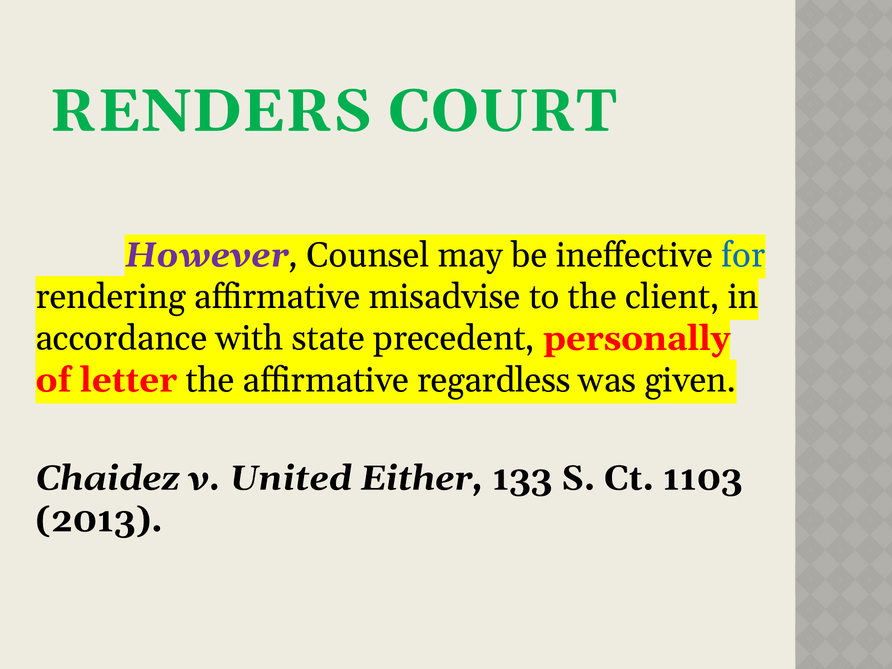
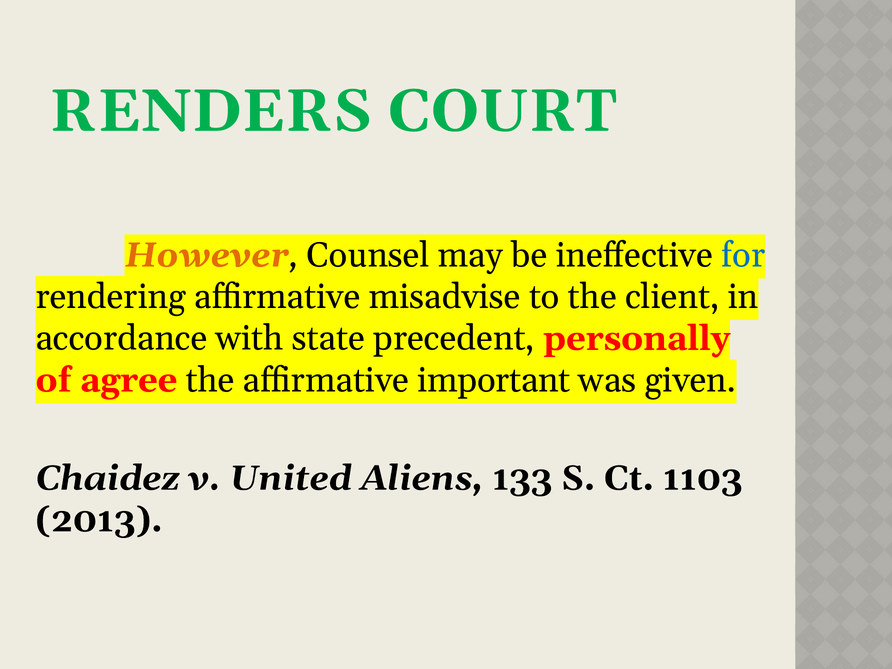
However colour: purple -> orange (207, 255)
letter: letter -> agree (129, 380)
regardless: regardless -> important (494, 380)
Either: Either -> Aliens (422, 478)
